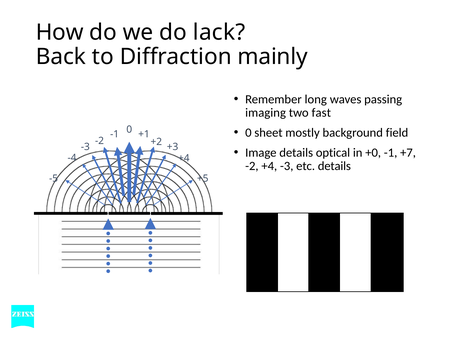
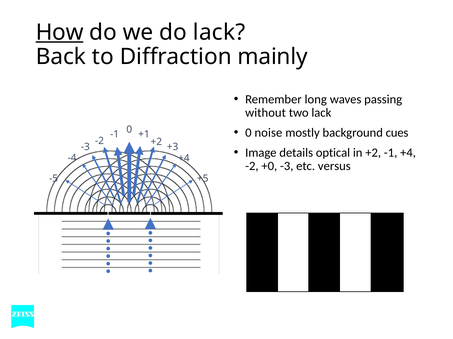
How underline: none -> present (60, 32)
imaging: imaging -> without (266, 113)
two fast: fast -> lack (321, 113)
sheet: sheet -> noise (268, 133)
field: field -> cues (397, 133)
in +0: +0 -> +2 (373, 153)
+7: +7 -> +4 (408, 153)
-2 +4: +4 -> +0 (269, 166)
etc details: details -> versus (334, 166)
